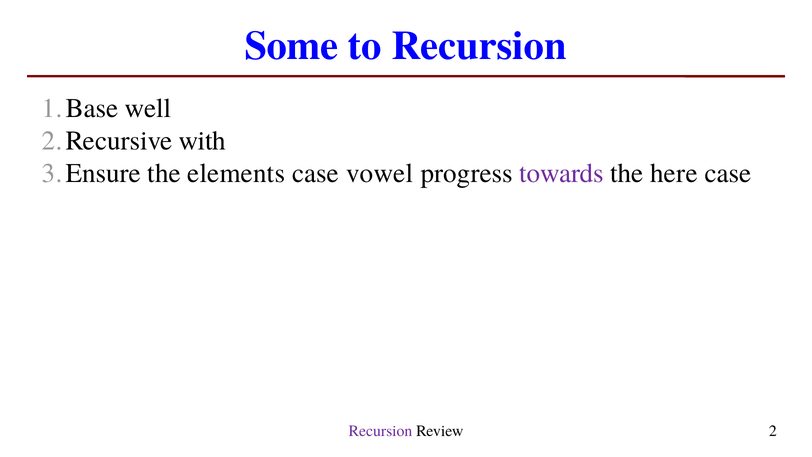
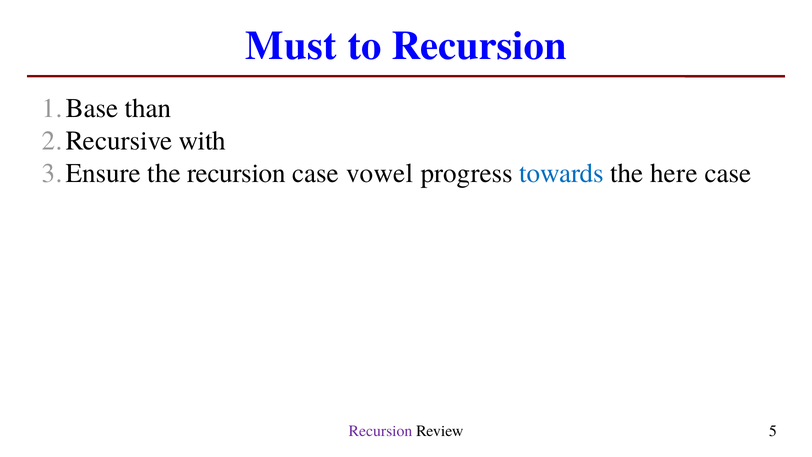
Some: Some -> Must (291, 46)
well: well -> than (148, 108)
the elements: elements -> recursion (237, 173)
towards colour: purple -> blue (562, 173)
2: 2 -> 5 (773, 431)
